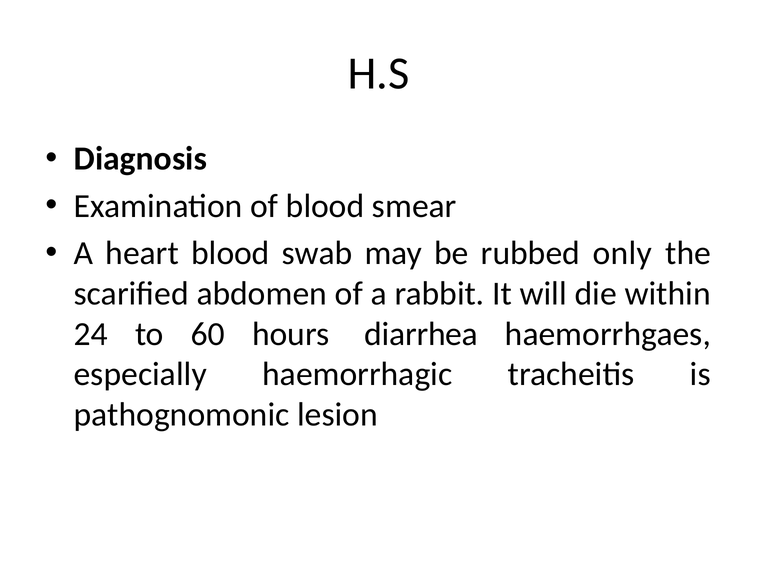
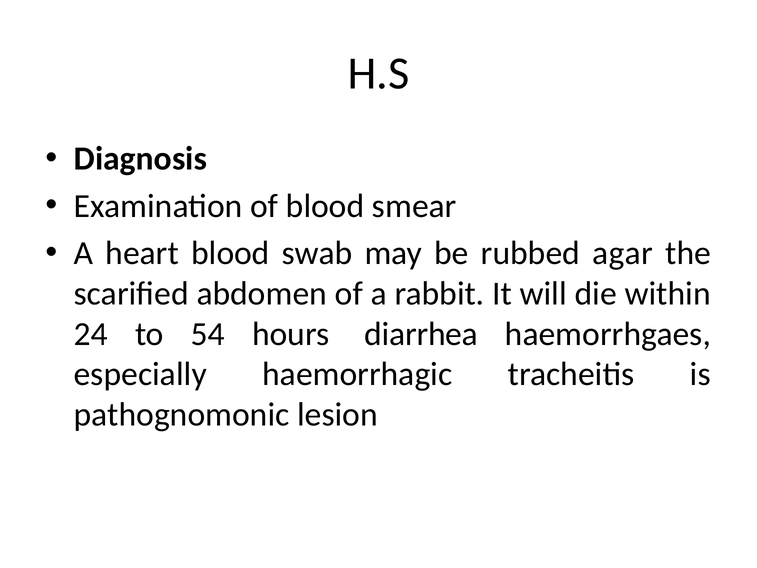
only: only -> agar (623, 253)
60: 60 -> 54 (208, 334)
